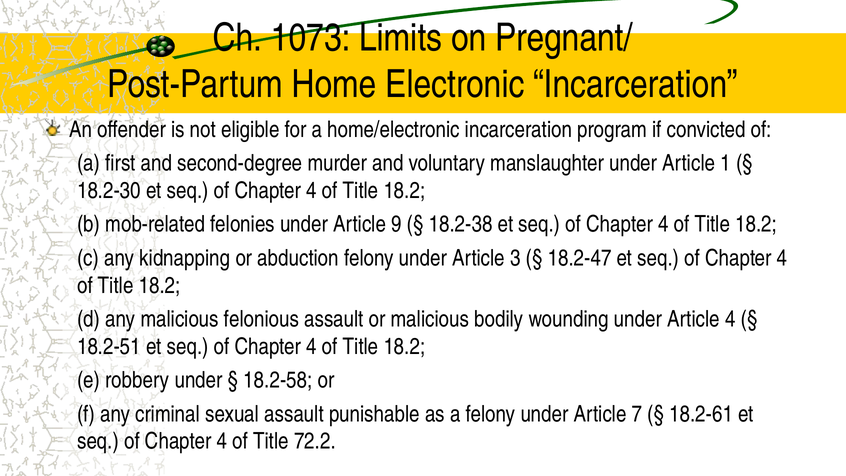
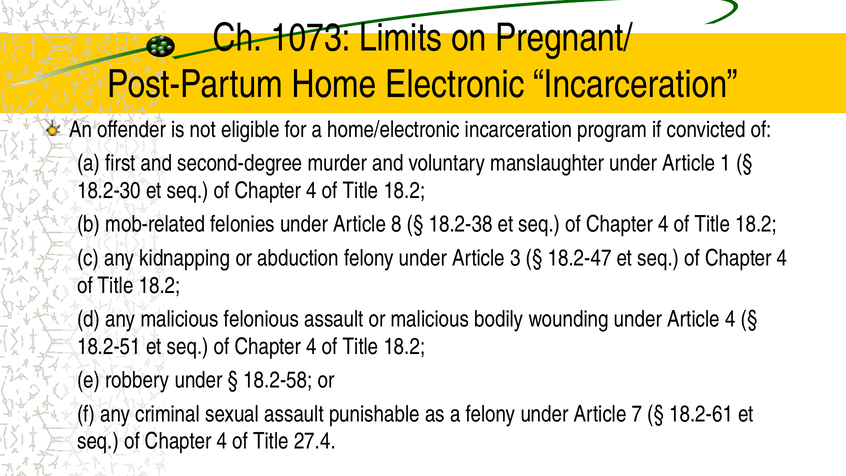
9: 9 -> 8 (396, 224)
72.2: 72.2 -> 27.4 (315, 441)
